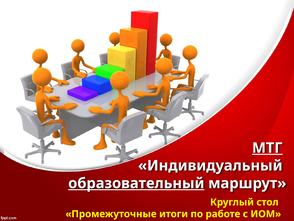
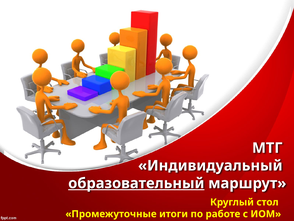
МТГ underline: present -> none (267, 148)
